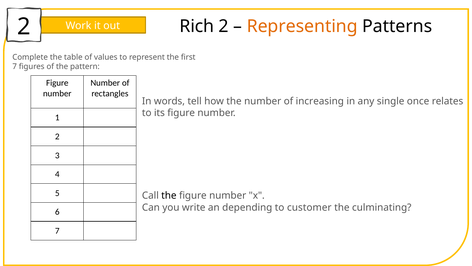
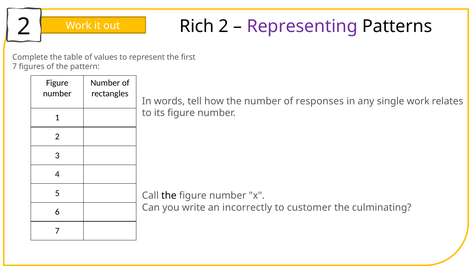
Representing colour: orange -> purple (302, 26)
increasing: increasing -> responses (320, 101)
single once: once -> work (418, 101)
depending: depending -> incorrectly (247, 207)
